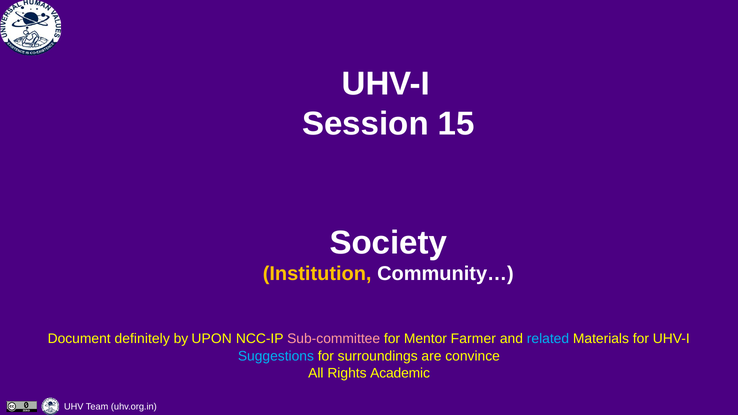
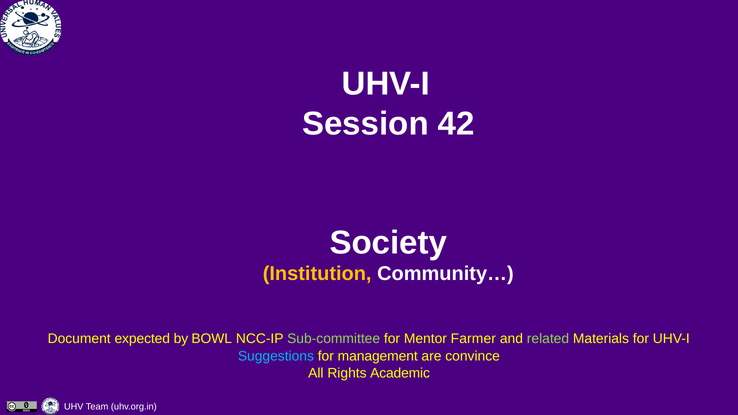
15: 15 -> 42 (456, 124)
definitely: definitely -> expected (142, 339)
UPON: UPON -> BOWL (212, 339)
Sub-committee colour: pink -> light green (334, 339)
related colour: light blue -> light green (548, 339)
surroundings: surroundings -> management (378, 356)
